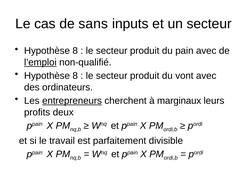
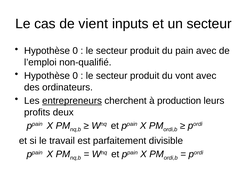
sans: sans -> vient (93, 24)
8: 8 -> 0 (75, 51)
l’emploi underline: present -> none (40, 62)
8: 8 -> 0 (75, 76)
marginaux: marginaux -> production (179, 101)
